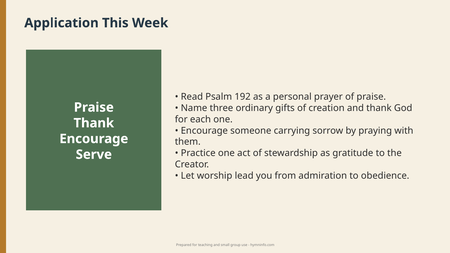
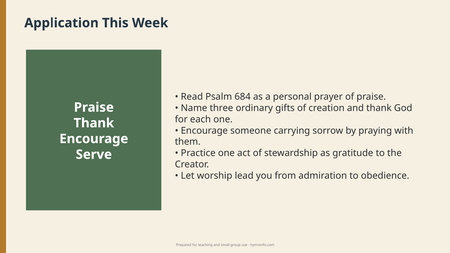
192: 192 -> 684 (243, 97)
